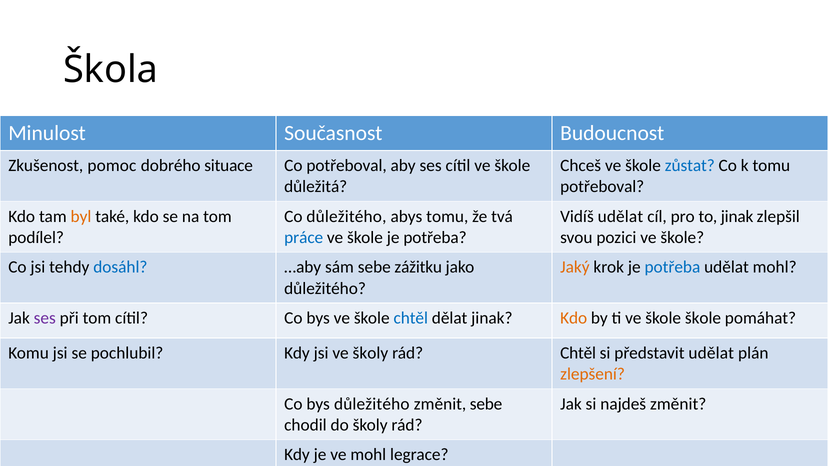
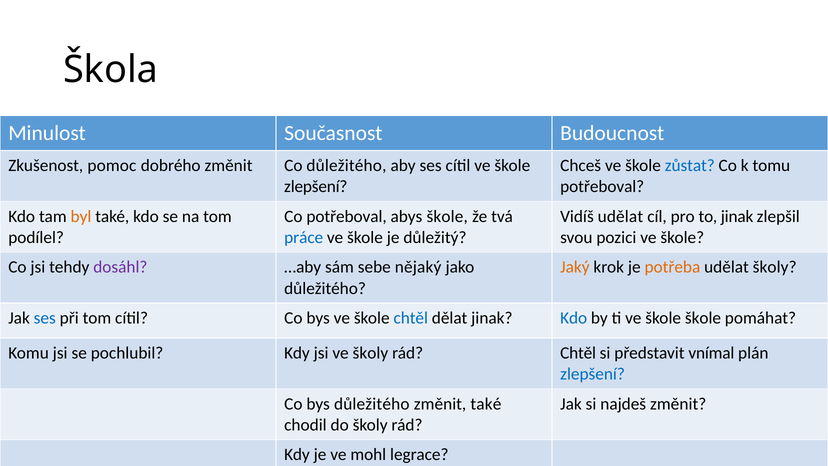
dobrého situace: situace -> změnit (229, 165)
Co potřeboval: potřeboval -> důležitého (346, 165)
důležitá: důležitá -> zlepšení (316, 187)
Co důležitého: důležitého -> potřeboval (347, 216)
abys tomu: tomu -> škole (447, 216)
škole je potřeba: potřeba -> důležitý (435, 237)
dosáhl colour: blue -> purple (120, 267)
zážitku: zážitku -> nějaký (418, 267)
potřeba colour: blue -> orange (672, 267)
udělat mohl: mohl -> školy (775, 267)
ses colour: purple -> blue (45, 318)
Kdo colour: orange -> blue (574, 318)
představit udělat: udělat -> vnímal (711, 353)
zlepšení colour: orange -> blue (593, 374)
změnit sebe: sebe -> také (486, 404)
